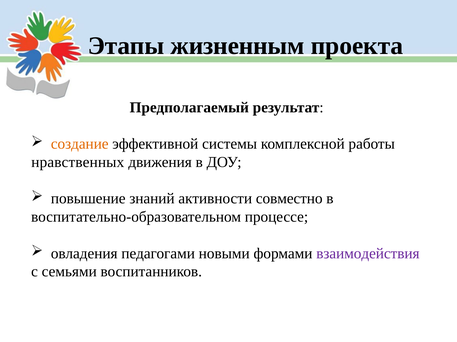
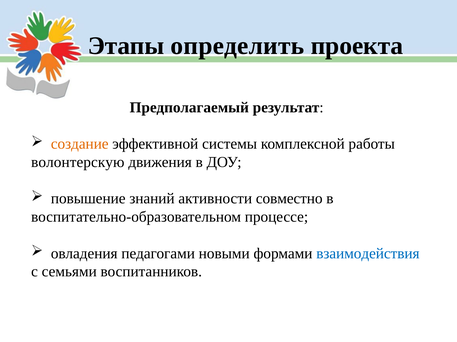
жизненным: жизненным -> определить (237, 46)
нравственных: нравственных -> волонтерскую (78, 162)
взаимодействия colour: purple -> blue (368, 254)
